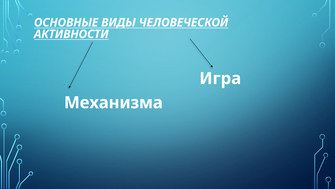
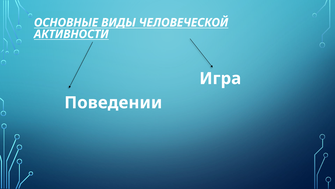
Механизма: Механизма -> Поведении (113, 102)
